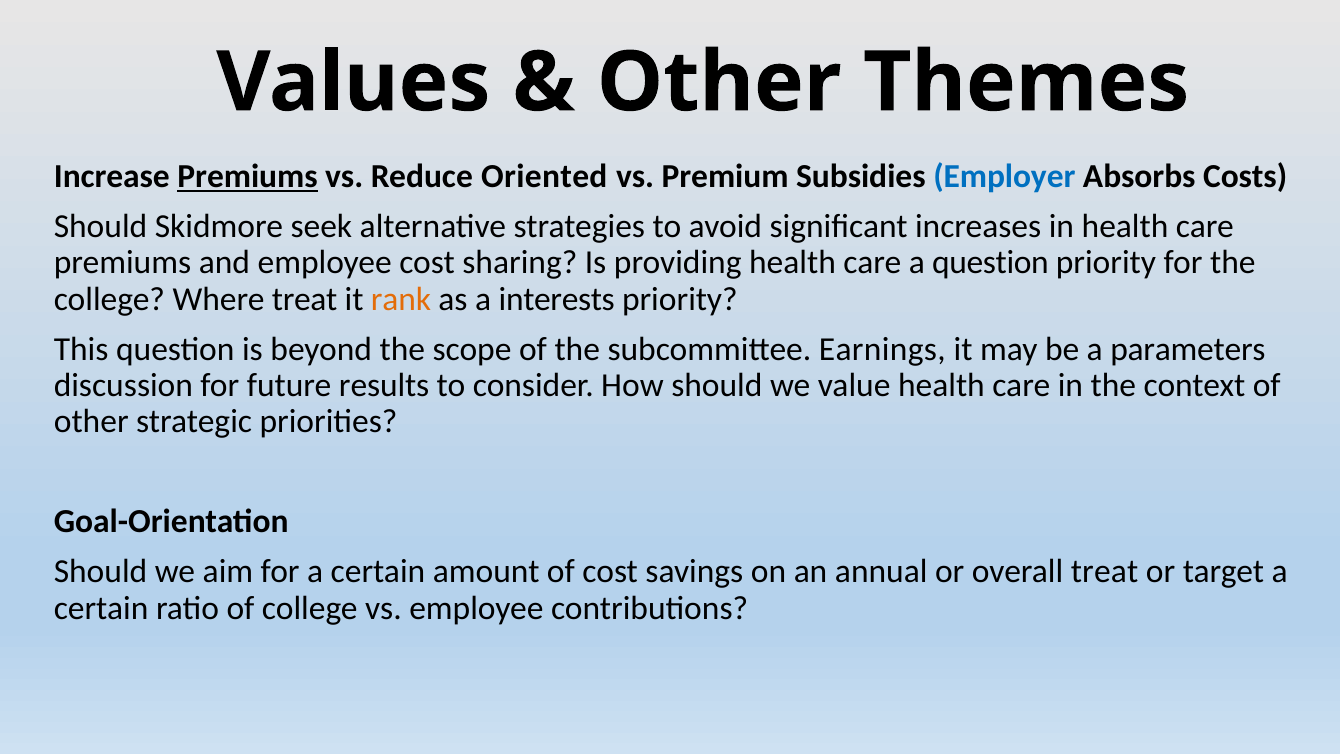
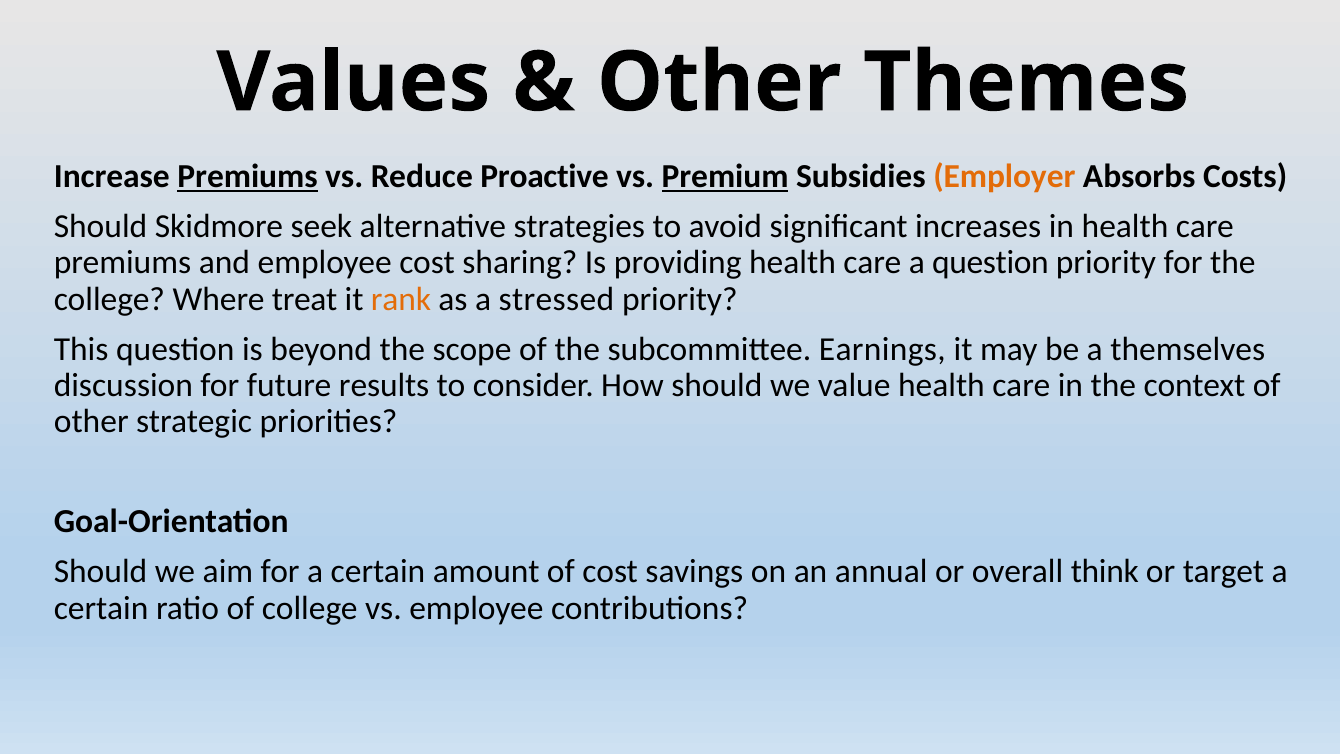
Oriented: Oriented -> Proactive (545, 176)
Premium underline: none -> present (725, 176)
Employer colour: blue -> orange (1004, 176)
interests: interests -> stressed (556, 299)
parameters: parameters -> themselves (1188, 349)
overall treat: treat -> think (1105, 572)
